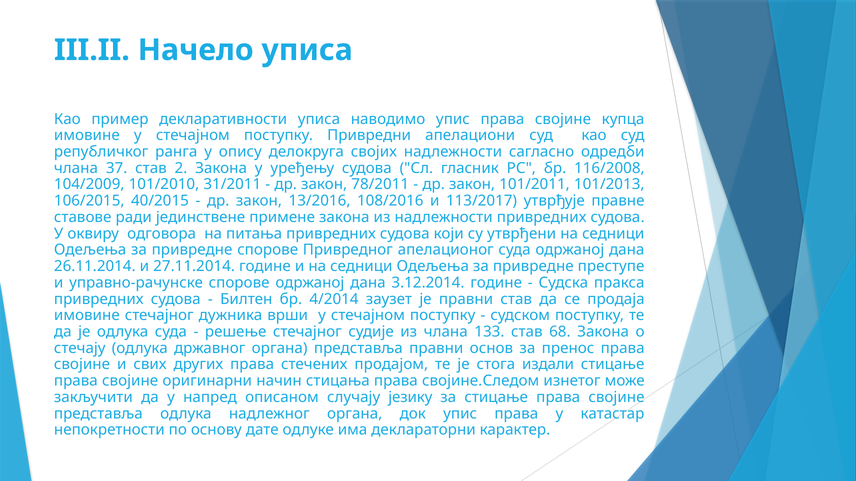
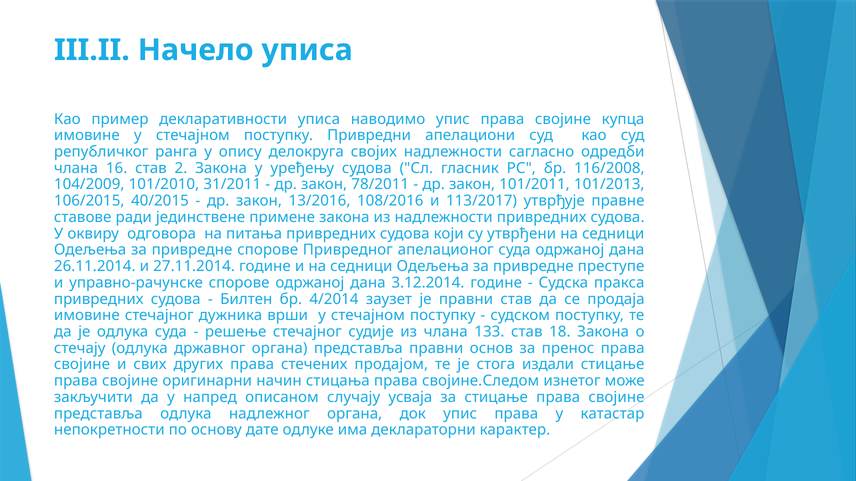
37: 37 -> 16 (117, 168)
68: 68 -> 18 (560, 332)
језику: језику -> усваја (410, 398)
